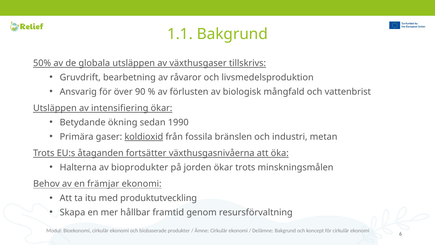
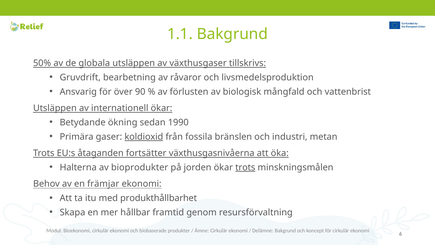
intensifiering: intensifiering -> internationell (120, 108)
trots underline: none -> present (245, 167)
produktutveckling: produktutveckling -> produkthållbarhet (159, 198)
